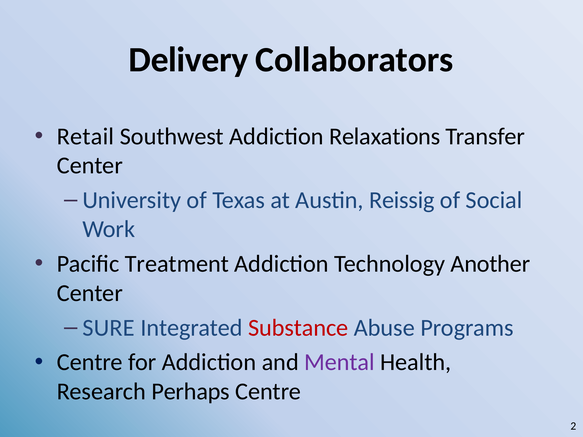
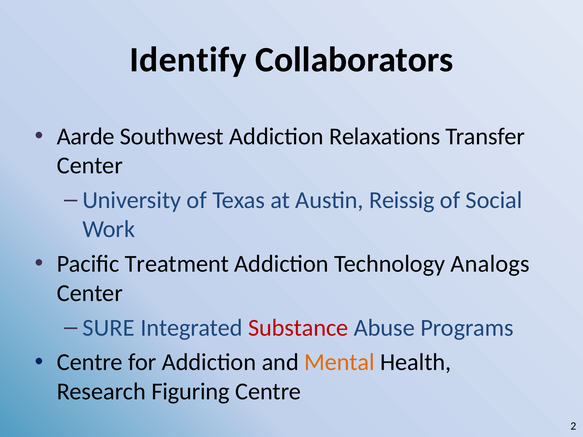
Delivery: Delivery -> Identify (188, 60)
Retail: Retail -> Aarde (86, 136)
Another: Another -> Analogs (490, 264)
Mental colour: purple -> orange (339, 363)
Perhaps: Perhaps -> Figuring (191, 392)
